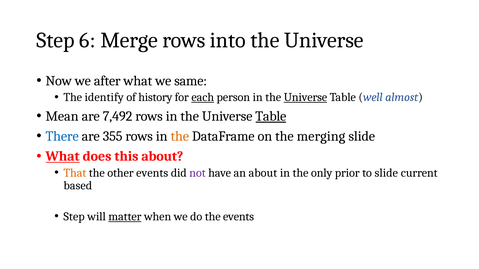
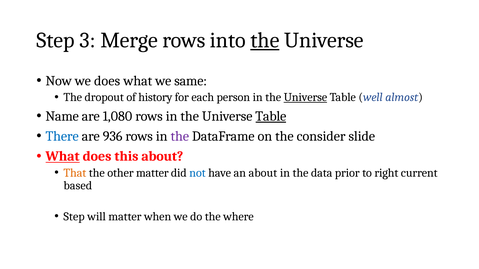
6: 6 -> 3 (87, 40)
the underline: none -> present (265, 40)
we after: after -> does (107, 81)
identify: identify -> dropout (104, 97)
each underline: present -> none (203, 97)
Mean: Mean -> Name (62, 116)
7,492: 7,492 -> 1,080 (117, 116)
355: 355 -> 936 (113, 136)
the colour: orange -> purple (180, 136)
merging: merging -> consider (321, 136)
other events: events -> matter (152, 173)
not colour: purple -> blue (197, 173)
only: only -> data (322, 173)
to slide: slide -> right (386, 173)
matter underline: present -> none (125, 217)
the events: events -> where (238, 217)
